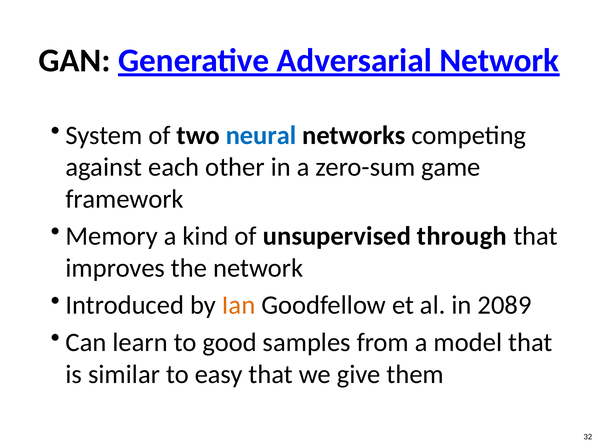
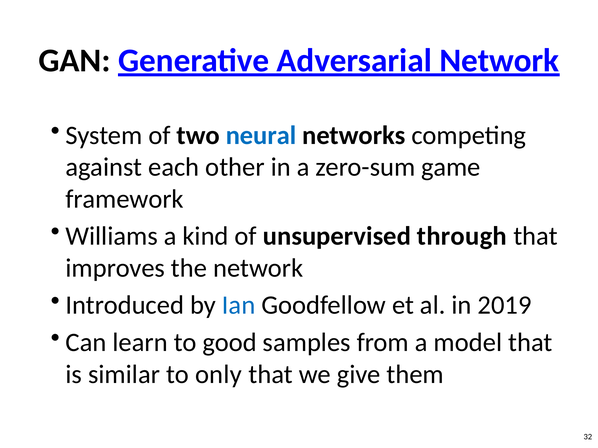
Memory: Memory -> Williams (112, 236)
Ian colour: orange -> blue (239, 306)
2089: 2089 -> 2019 (505, 306)
easy: easy -> only (218, 375)
